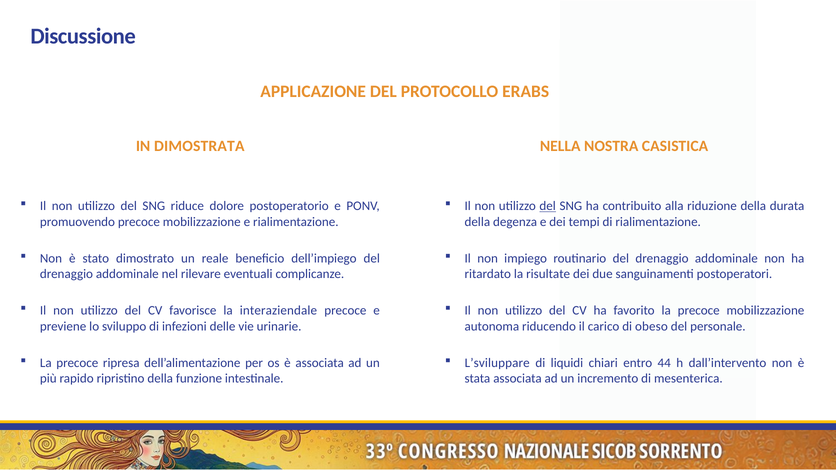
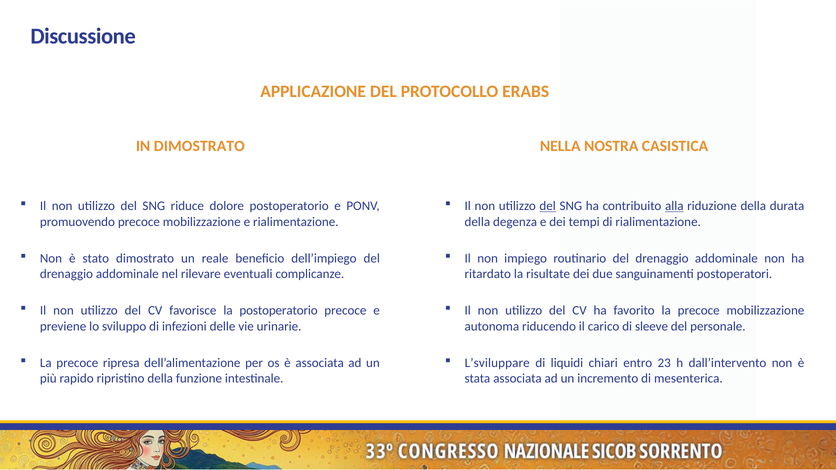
IN DIMOSTRATA: DIMOSTRATA -> DIMOSTRATO (199, 146)
alla underline: none -> present (674, 206)
la interaziendale: interaziendale -> postoperatorio (279, 311)
obeso: obeso -> sleeve (652, 326)
44: 44 -> 23 (664, 363)
